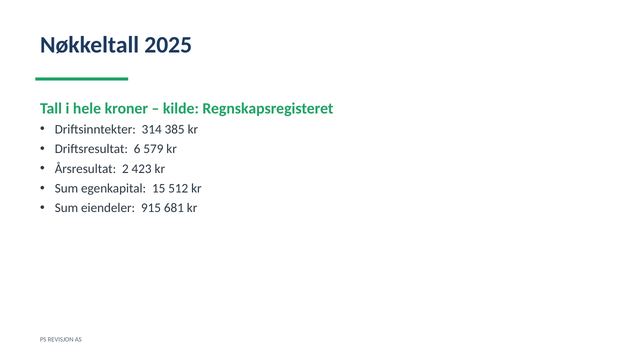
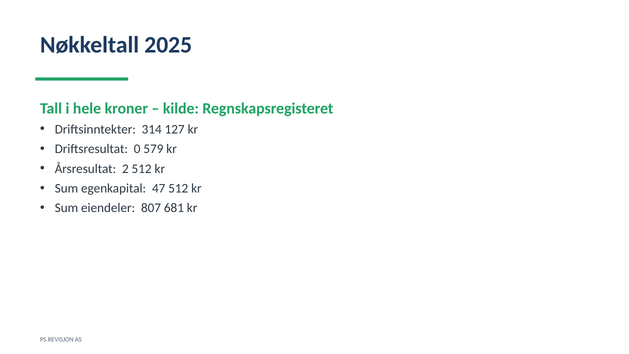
385: 385 -> 127 (175, 129)
6: 6 -> 0 (137, 149)
2 423: 423 -> 512 (142, 169)
15: 15 -> 47 (159, 188)
915: 915 -> 807 (151, 208)
